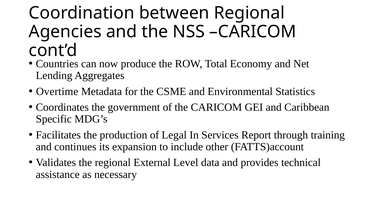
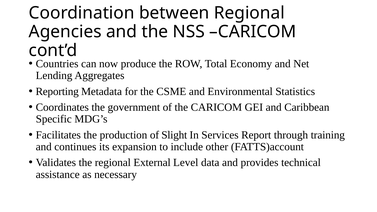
Overtime: Overtime -> Reporting (57, 91)
Legal: Legal -> Slight (174, 135)
